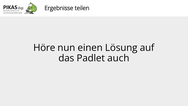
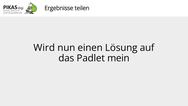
Höre: Höre -> Wird (44, 48)
auch: auch -> mein (118, 58)
